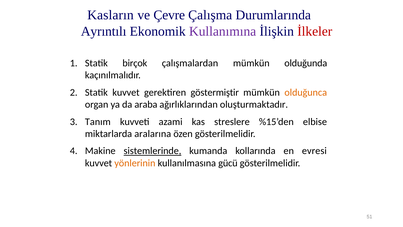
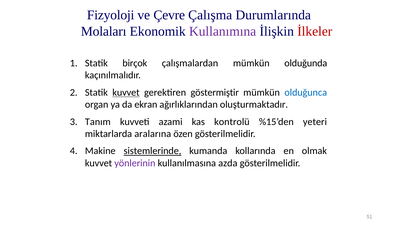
Kasların: Kasların -> Fizyoloji (111, 15)
Ayrıntılı: Ayrıntılı -> Molaları (104, 31)
kuvvet underline: none -> present (126, 92)
olduğunca colour: orange -> blue (306, 92)
araba: araba -> ekran (146, 104)
streslere: streslere -> kontrolü (232, 122)
elbise: elbise -> yeteri (315, 122)
evresi: evresi -> olmak (314, 151)
yönlerinin colour: orange -> purple (135, 163)
gücü: gücü -> azda (228, 163)
